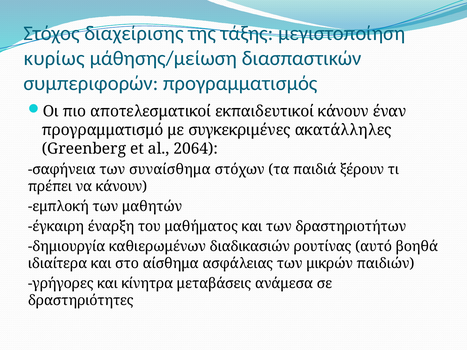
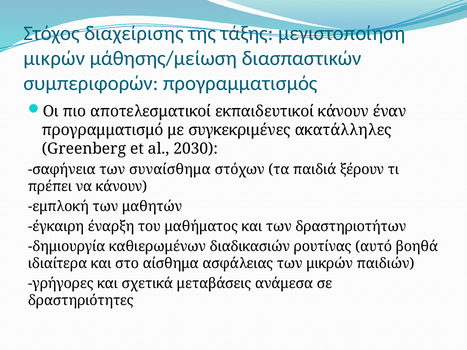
κυρίως: κυρίως -> μικρών (54, 58)
2064: 2064 -> 2030 (196, 149)
κίνητρα: κίνητρα -> σχετικά (147, 284)
